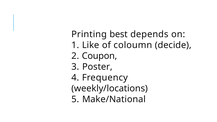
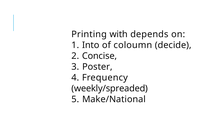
best: best -> with (119, 34)
Like: Like -> Into (91, 45)
Coupon: Coupon -> Concise (100, 56)
weekly/locations: weekly/locations -> weekly/spreaded (110, 88)
